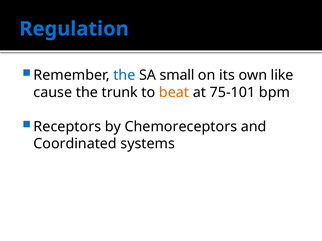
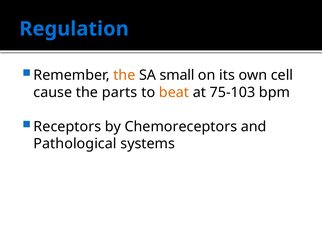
the colour: blue -> orange (124, 75)
like: like -> cell (282, 75)
trunk: trunk -> parts (120, 92)
75-101: 75-101 -> 75-103 (232, 92)
Coordinated: Coordinated -> Pathological (75, 144)
